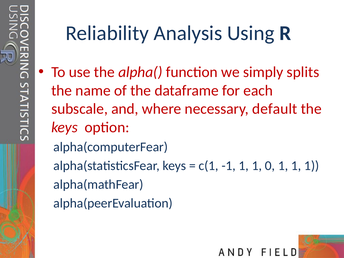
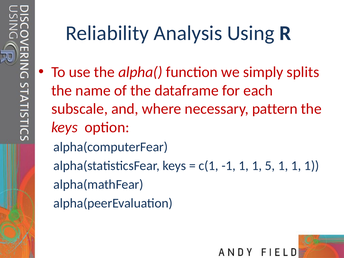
default: default -> pattern (275, 109)
0: 0 -> 5 (270, 166)
